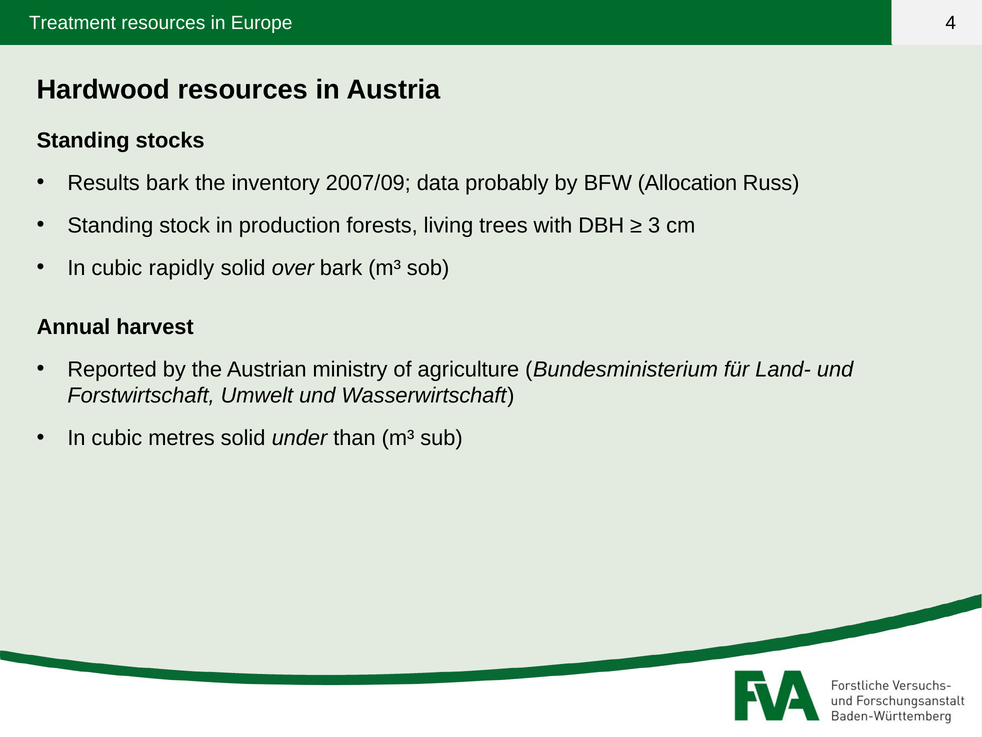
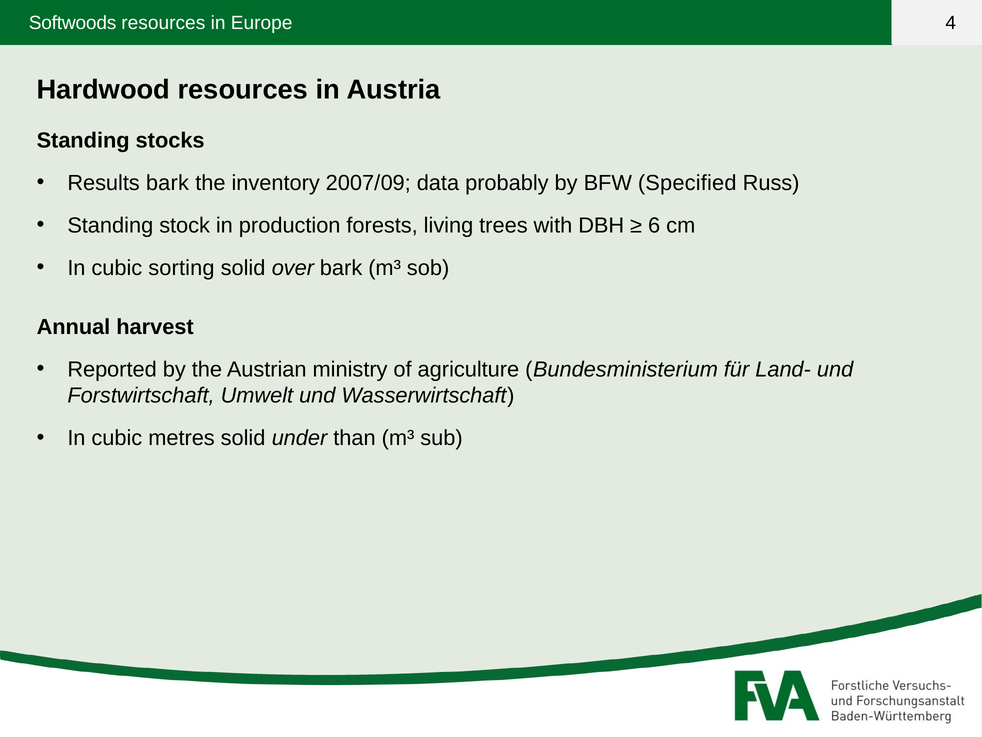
Treatment: Treatment -> Softwoods (73, 23)
Allocation: Allocation -> Specified (687, 183)
3: 3 -> 6 (654, 225)
rapidly: rapidly -> sorting (181, 268)
